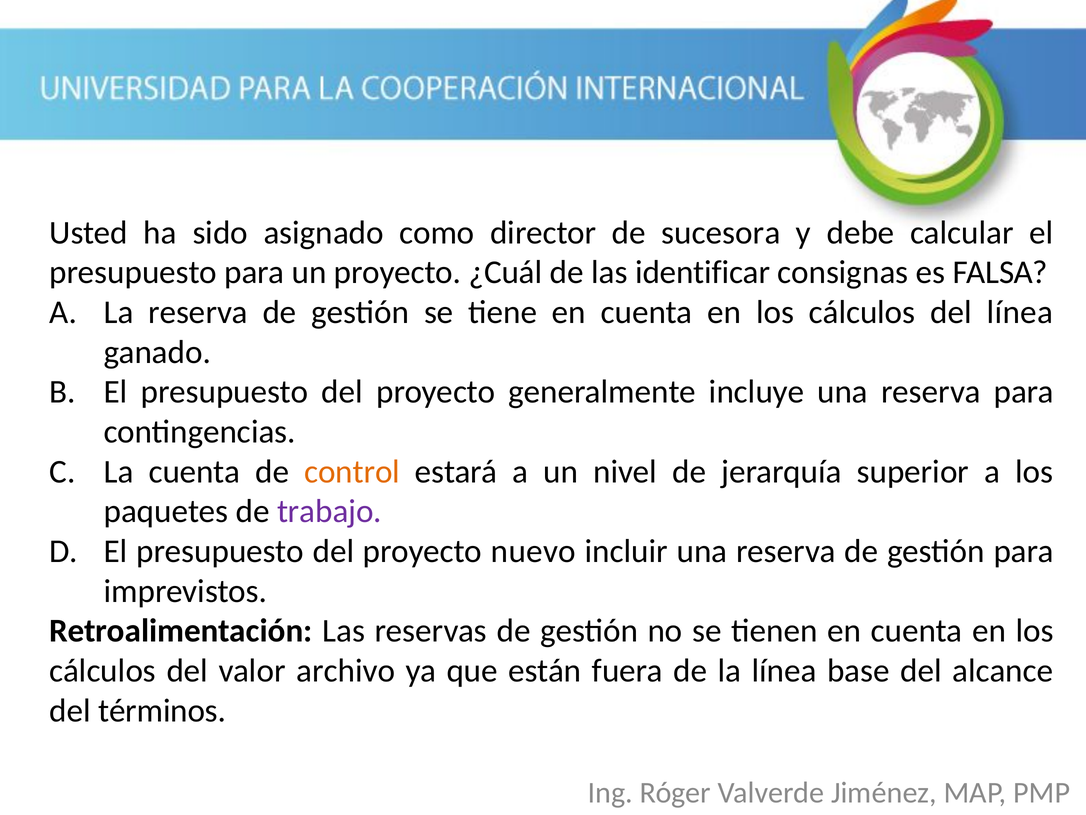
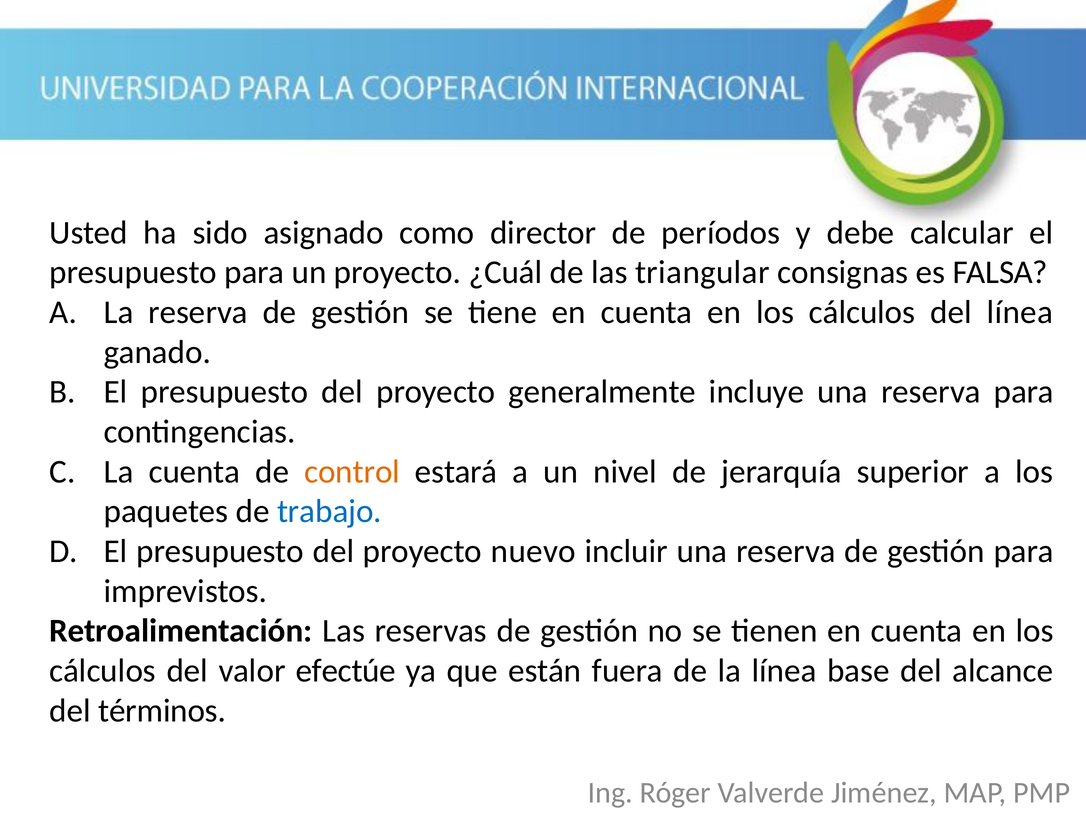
sucesora: sucesora -> períodos (721, 232)
identificar: identificar -> triangular (702, 272)
trabajo colour: purple -> blue (329, 511)
archivo: archivo -> efectúe (346, 670)
